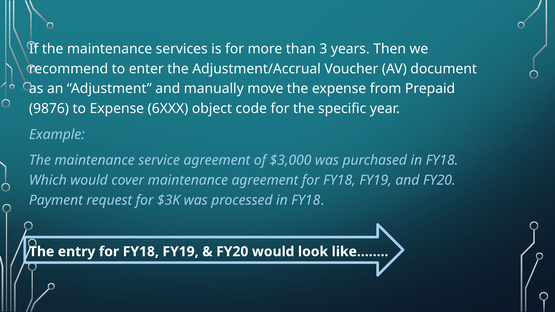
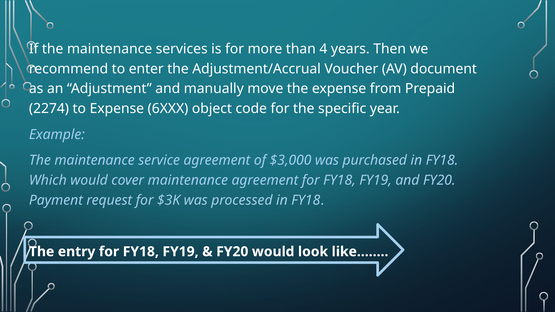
3: 3 -> 4 (323, 49)
9876: 9876 -> 2274 (49, 109)
